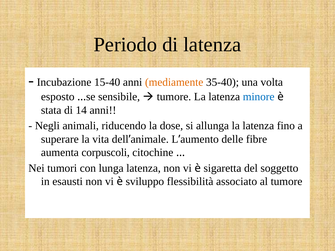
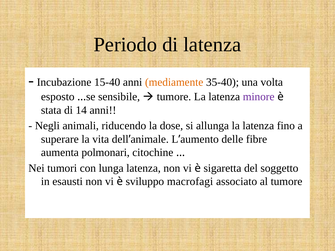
minore colour: blue -> purple (259, 97)
corpuscoli: corpuscoli -> polmonari (106, 153)
flessibilità: flessibilità -> macrofagi (190, 182)
